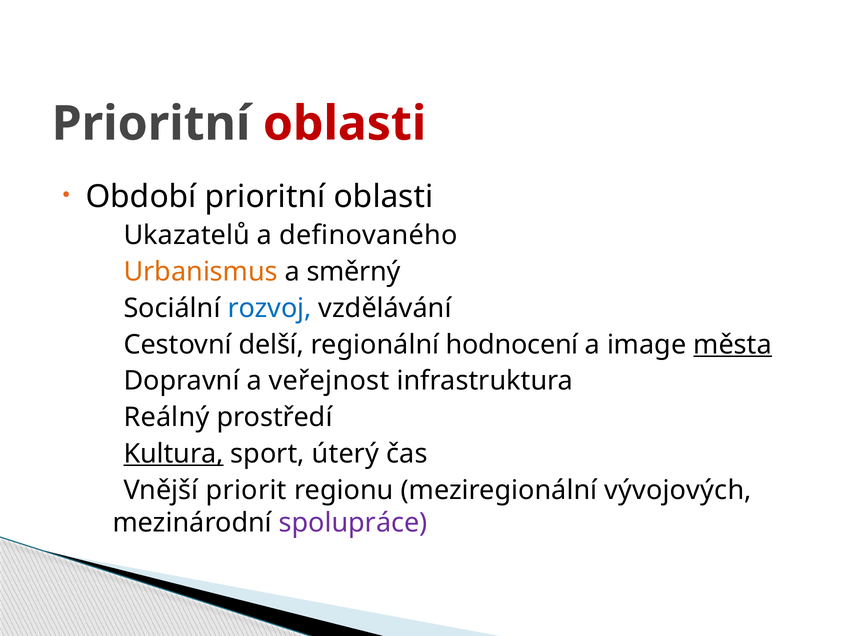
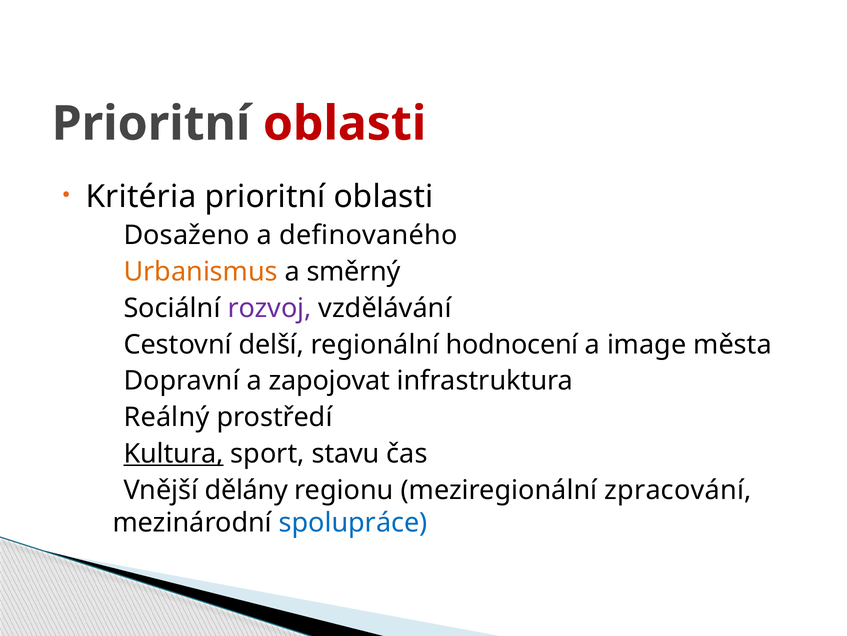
Období: Období -> Kritéria (141, 196)
Ukazatelů: Ukazatelů -> Dosaženo (187, 235)
rozvoj colour: blue -> purple (270, 308)
města underline: present -> none (733, 344)
veřejnost: veřejnost -> zapojovat (329, 381)
úterý: úterý -> stavu (346, 453)
priorit: priorit -> dělány (246, 490)
vývojových: vývojových -> zpracování (678, 490)
spolupráce colour: purple -> blue (353, 522)
